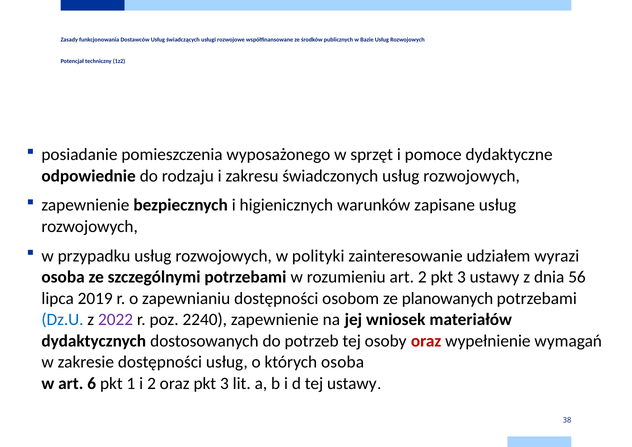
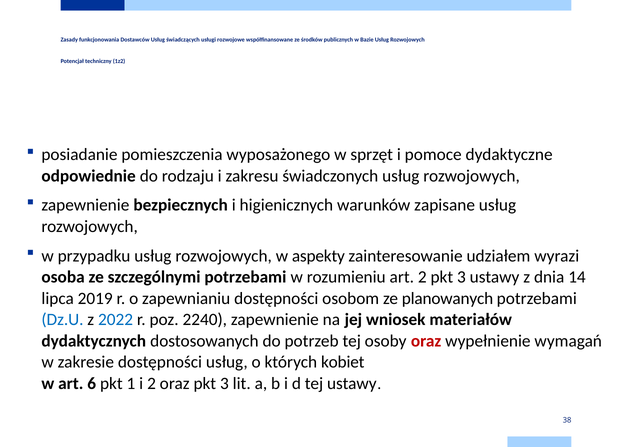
polityki: polityki -> aspekty (318, 256)
56: 56 -> 14 (577, 277)
2022 colour: purple -> blue (116, 319)
których osoba: osoba -> kobiet (343, 362)
